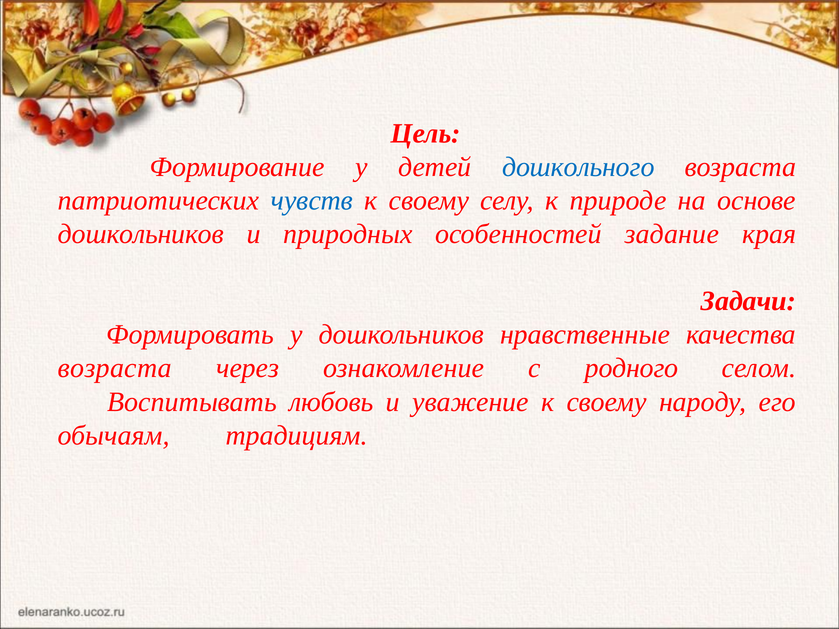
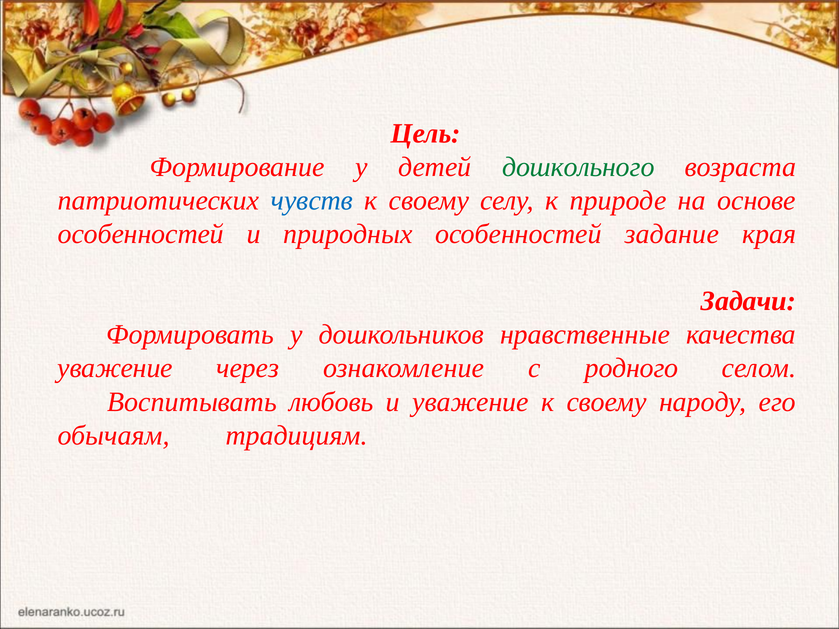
дошкольного colour: blue -> green (578, 167)
дошкольников: дошкольников -> особенностей (141, 234)
возраста: возраста -> уважение (115, 368)
